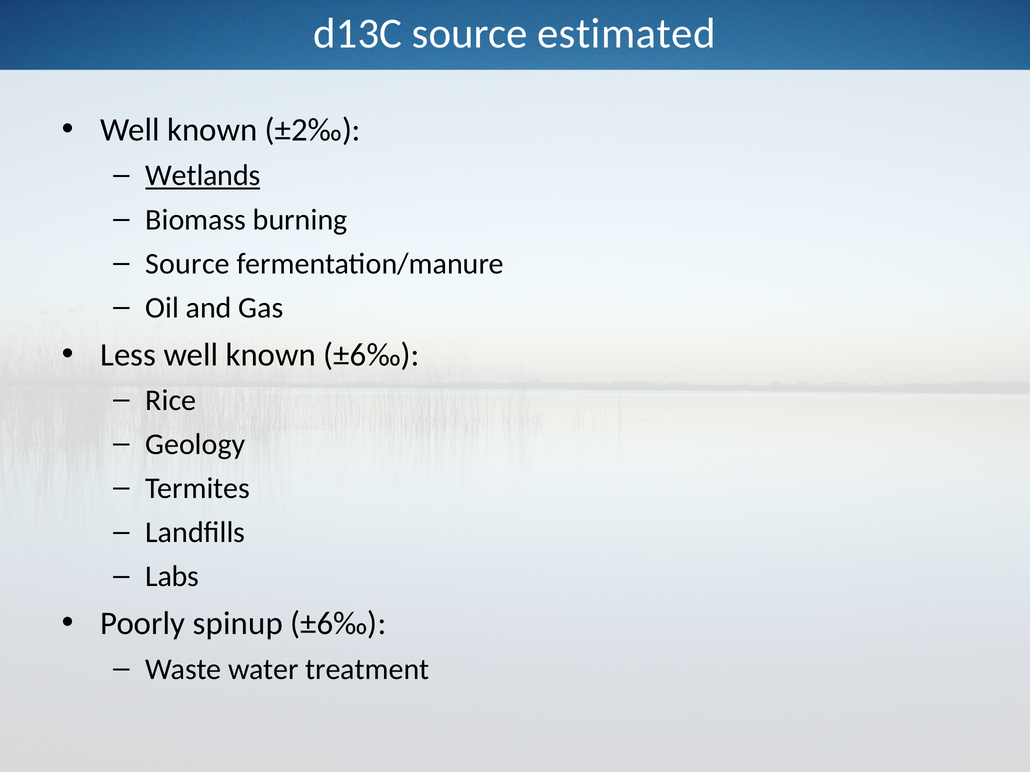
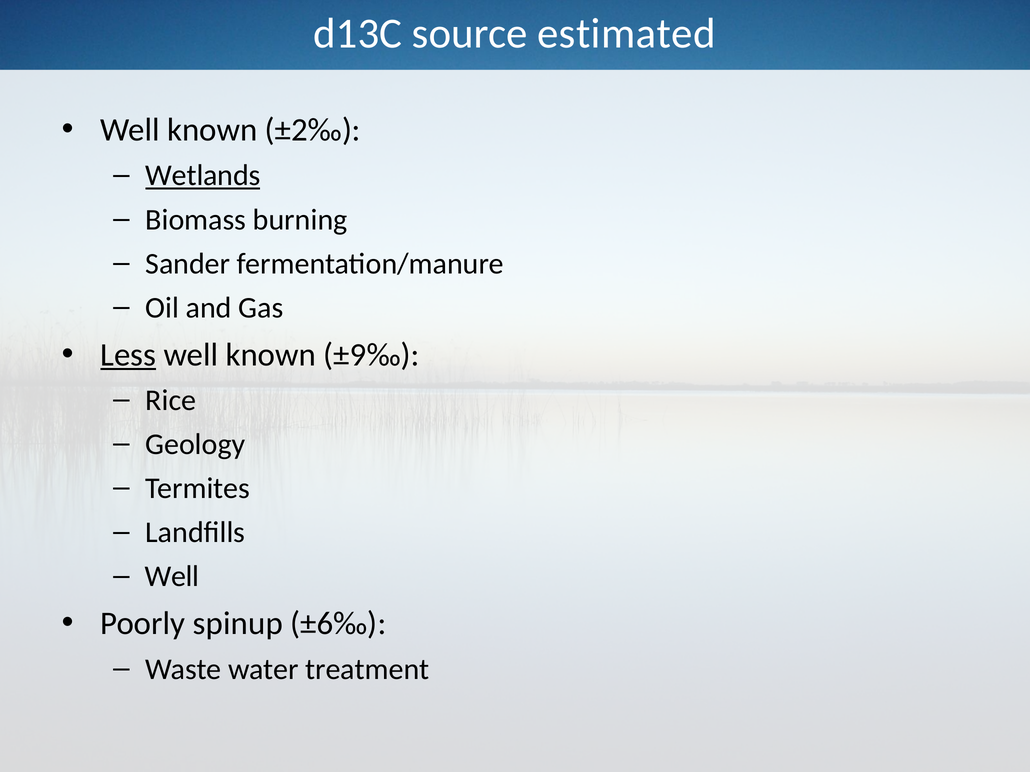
Source: Source -> Sander (188, 264)
Less underline: none -> present (128, 355)
known ±6‰: ±6‰ -> ±9‰ (371, 355)
Labs: Labs -> Well (172, 577)
